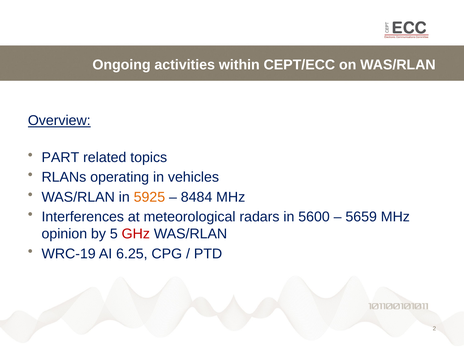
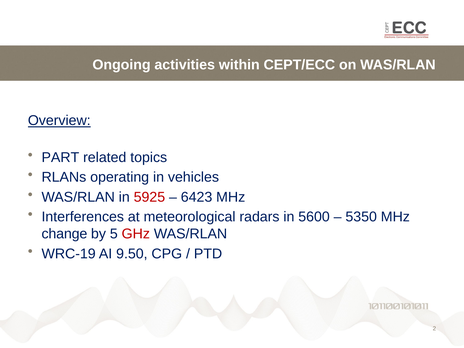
5925 colour: orange -> red (149, 197)
8484: 8484 -> 6423 (197, 197)
5659: 5659 -> 5350 (361, 217)
opinion: opinion -> change (64, 234)
6.25: 6.25 -> 9.50 (132, 254)
